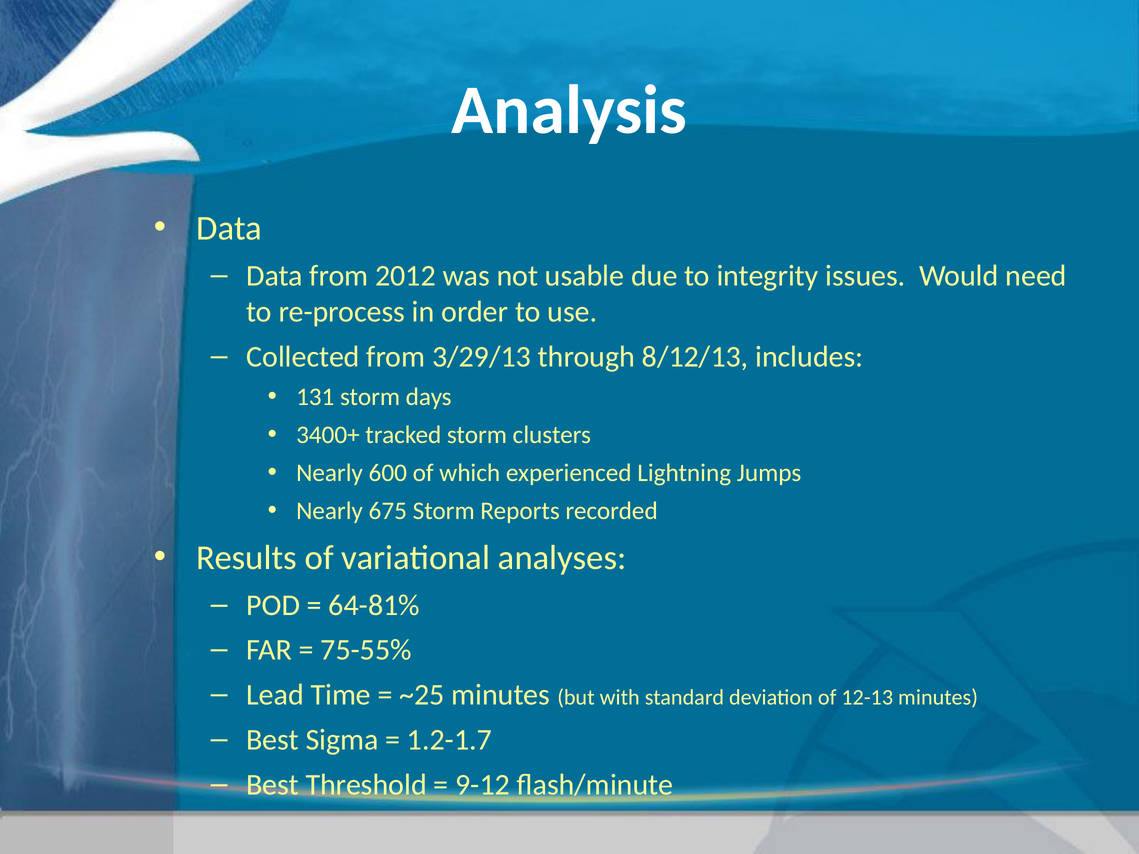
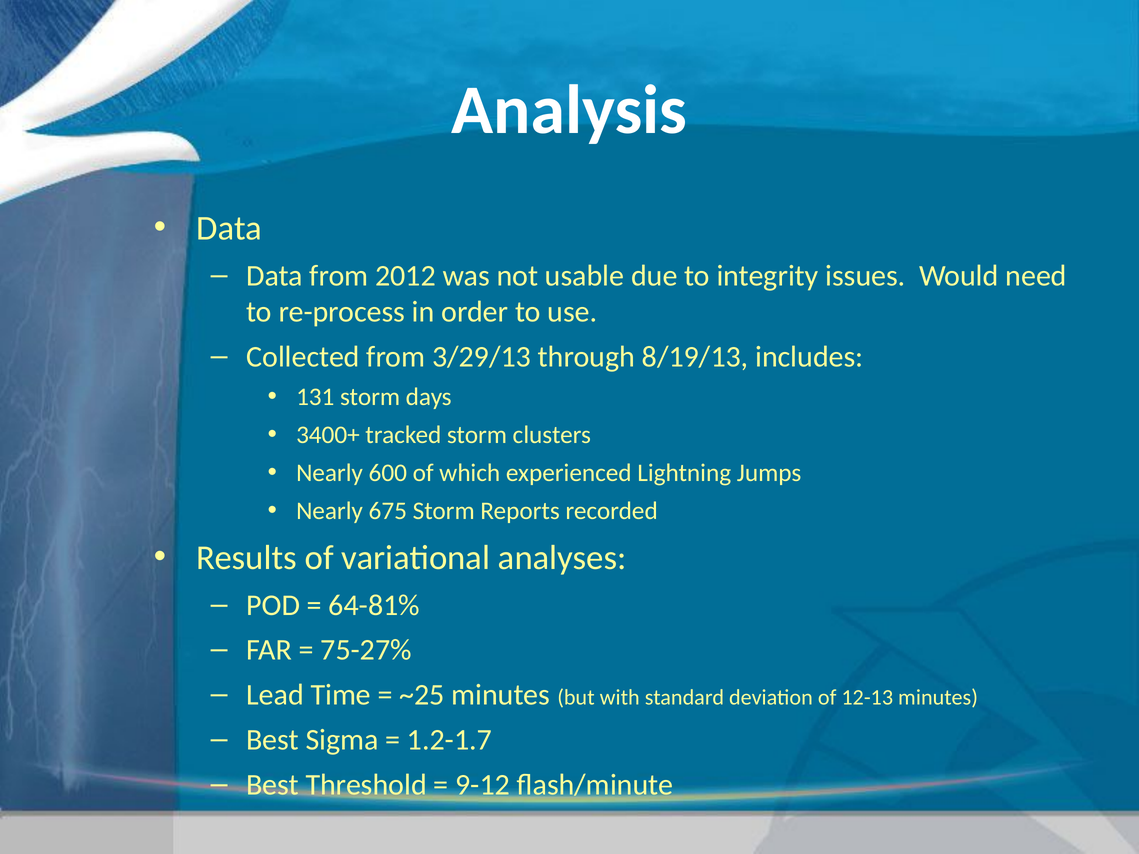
8/12/13: 8/12/13 -> 8/19/13 (695, 357)
75-55%: 75-55% -> 75-27% (366, 650)
